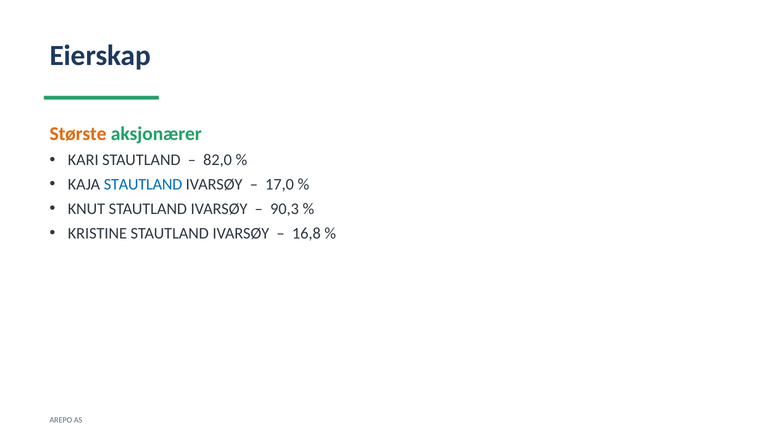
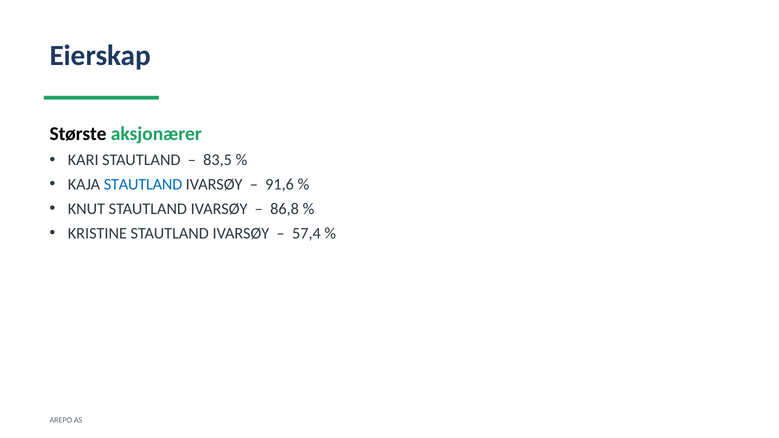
Største colour: orange -> black (78, 134)
82,0: 82,0 -> 83,5 (218, 160)
17,0: 17,0 -> 91,6 (280, 185)
90,3: 90,3 -> 86,8 (285, 209)
16,8: 16,8 -> 57,4 (306, 233)
